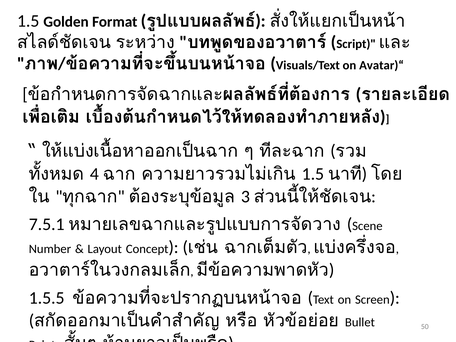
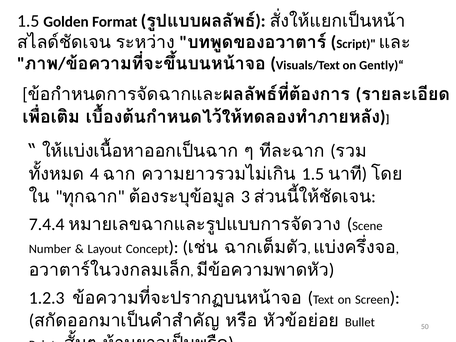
Avatar)“: Avatar)“ -> Gently)“ (382, 65)
7.5.1: 7.5.1 -> 7.4.4 (47, 224)
1.5.5: 1.5.5 -> 1.2.3 (47, 298)
